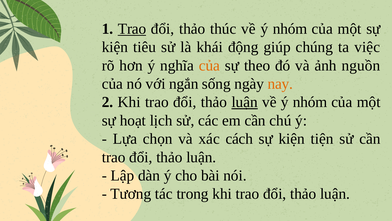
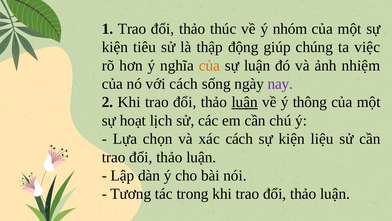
Trao underline: present -> none (132, 29)
khái: khái -> thập (210, 47)
sự theo: theo -> luận (257, 65)
nguồn: nguồn -> nhiệm (361, 65)
với ngắn: ngắn -> cách (184, 84)
nay colour: orange -> purple (280, 84)
nhóm: nhóm -> thông (310, 102)
tiện: tiện -> liệu (322, 139)
